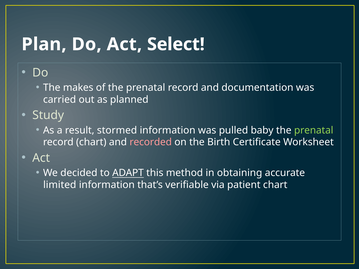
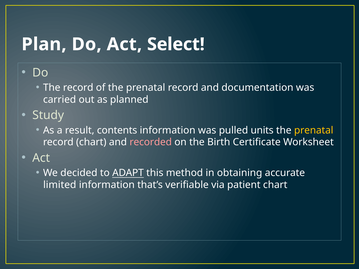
The makes: makes -> record (78, 88)
stormed: stormed -> contents (117, 130)
baby: baby -> units (262, 130)
prenatal colour: light green -> yellow (314, 130)
